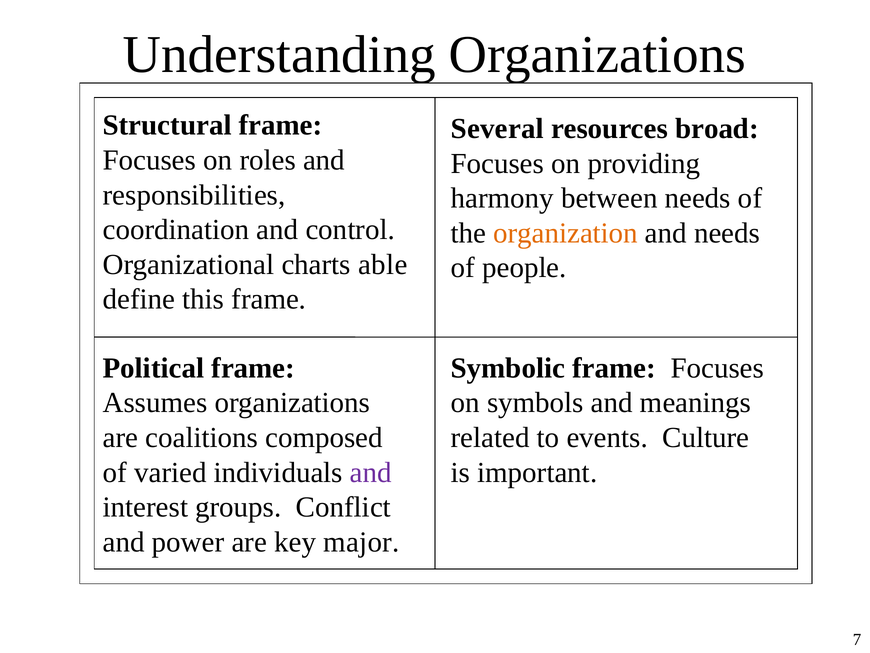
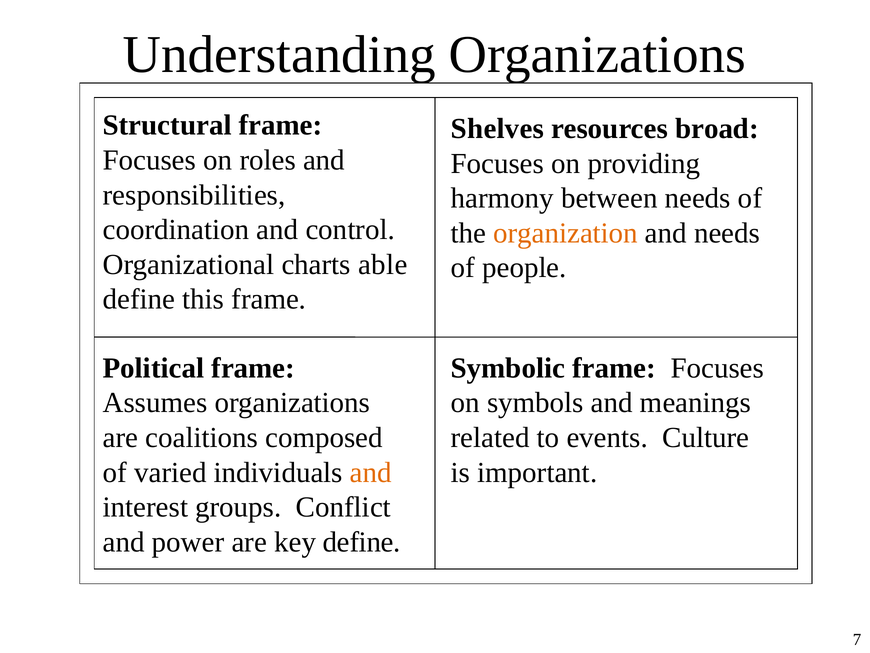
Several: Several -> Shelves (497, 128)
and colour: purple -> orange (371, 472)
key major: major -> define (362, 542)
